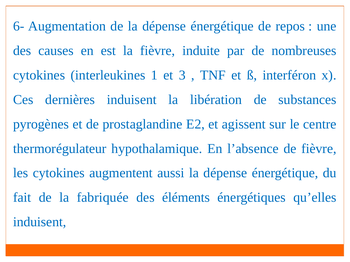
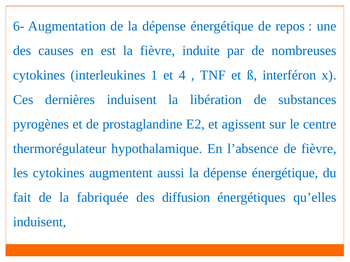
3: 3 -> 4 (182, 75)
éléments: éléments -> diffusion (186, 198)
